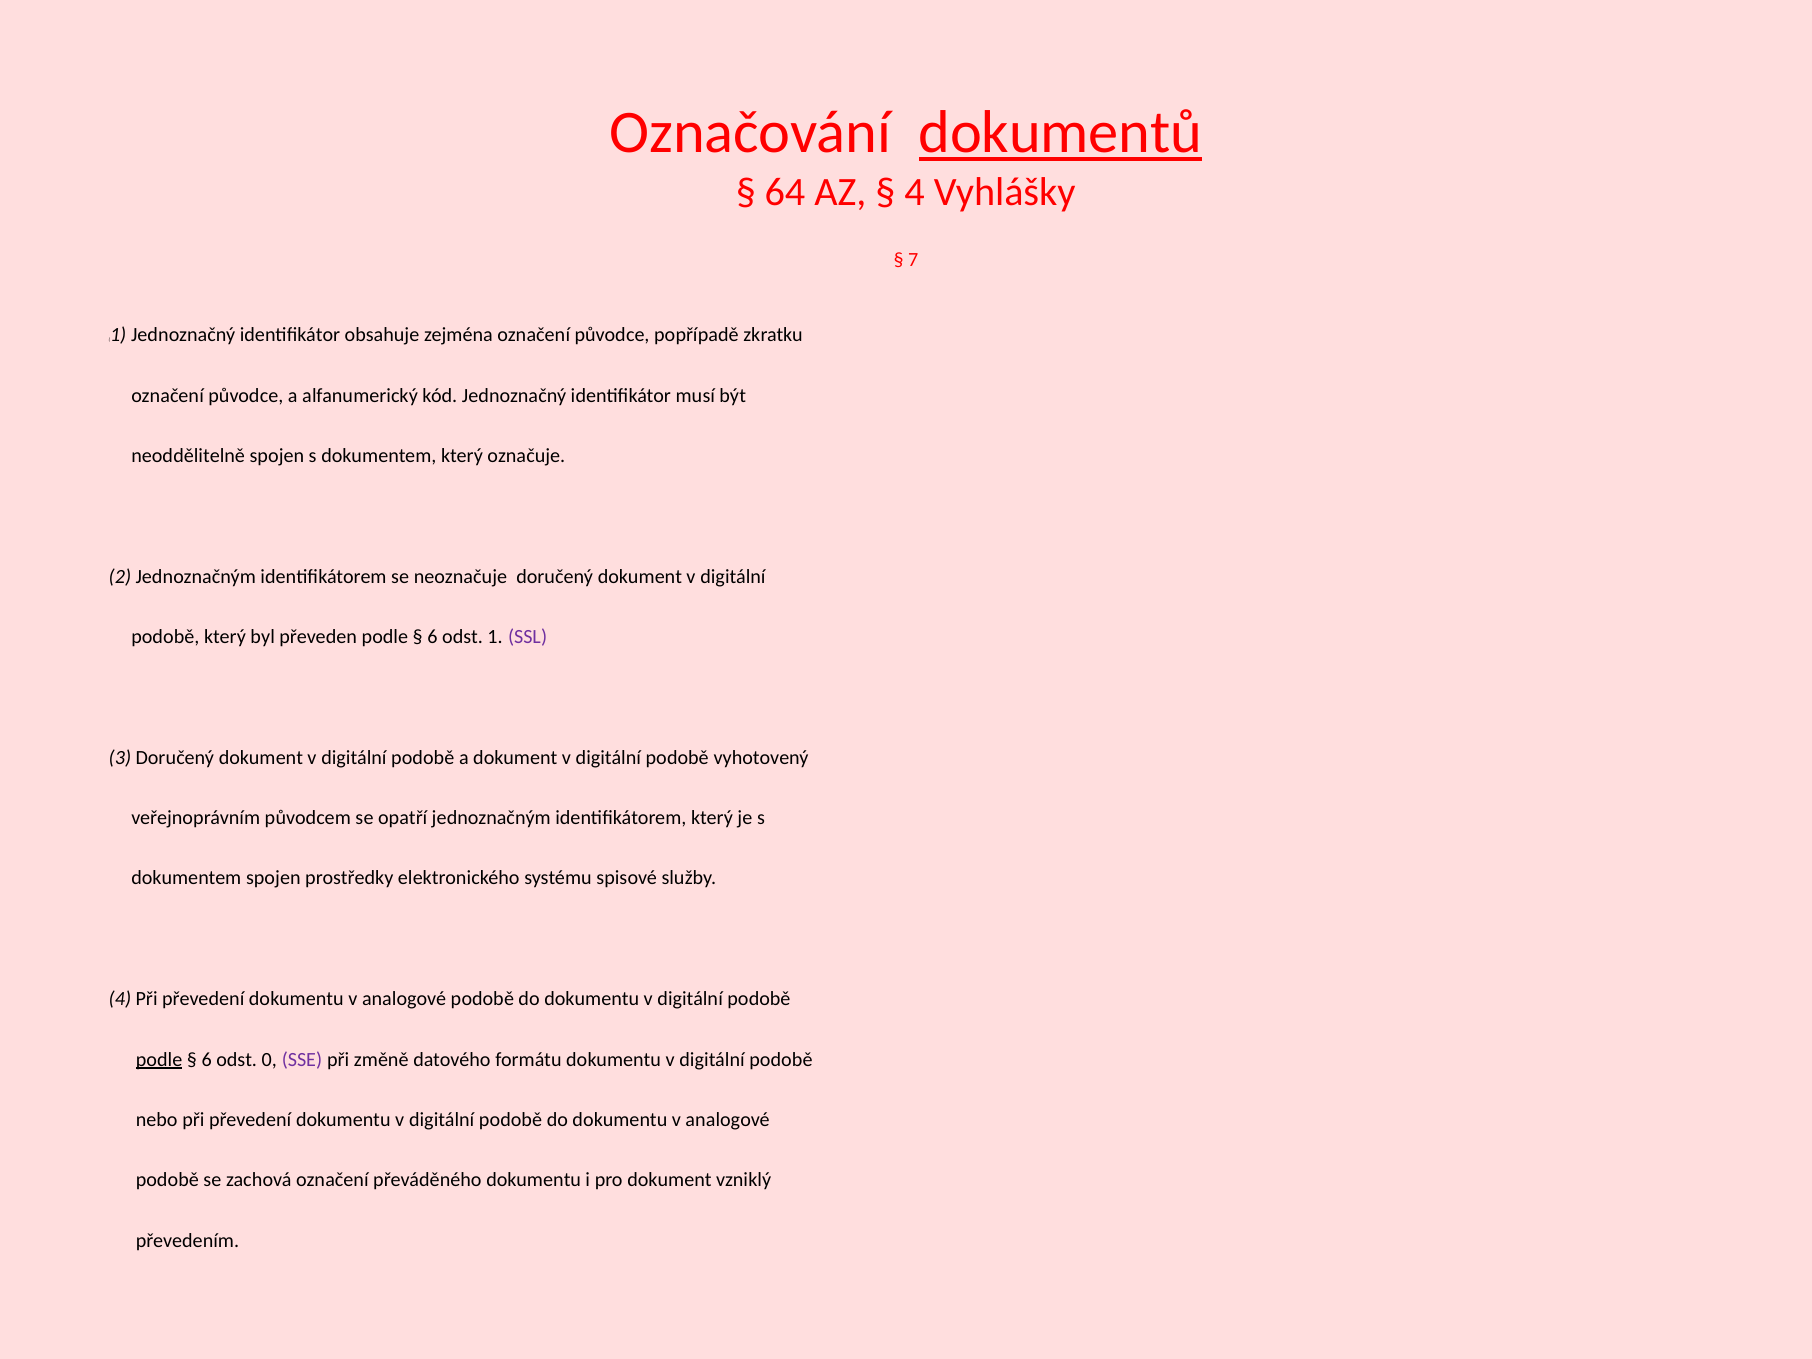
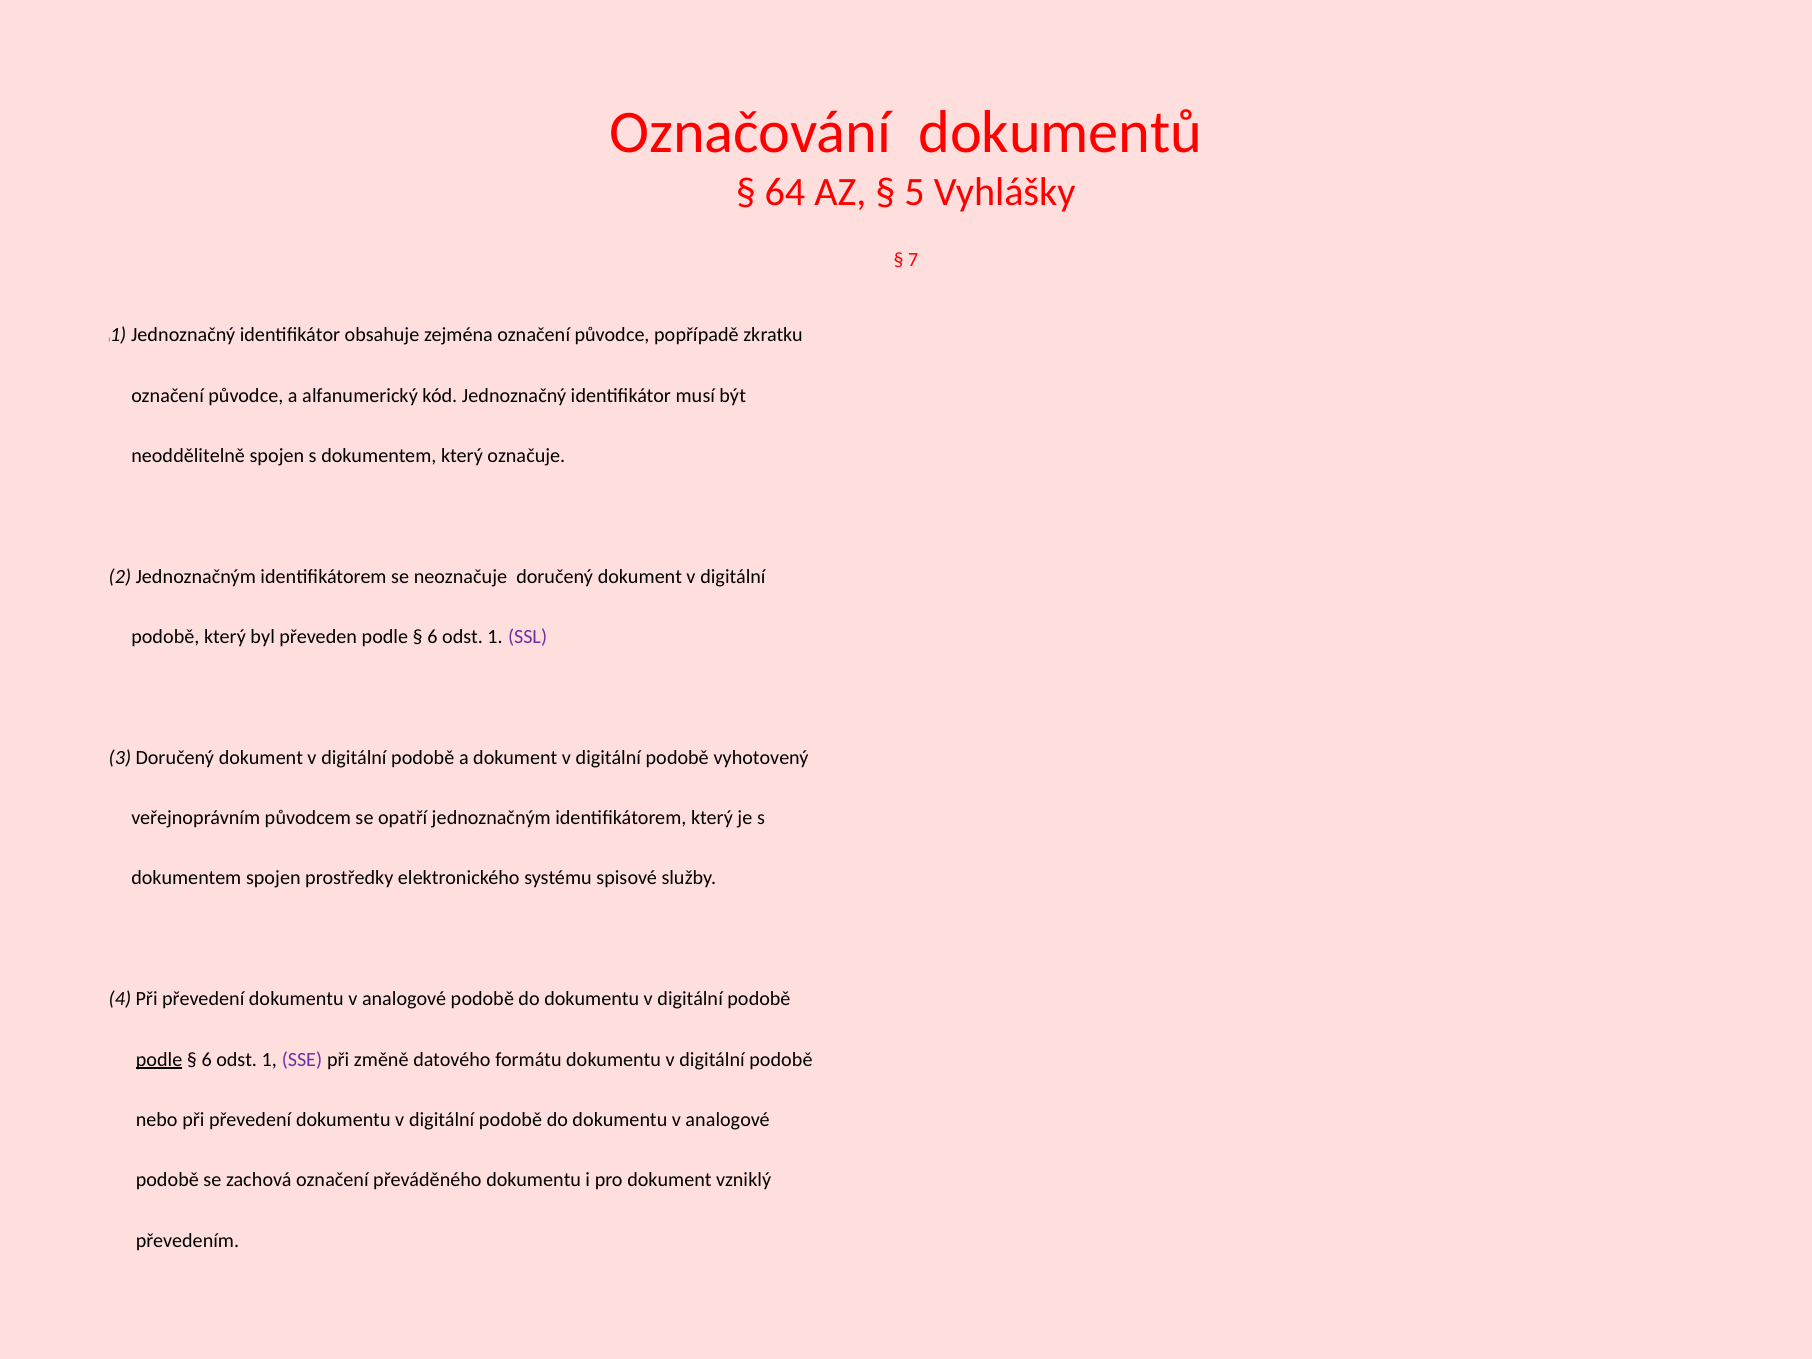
dokumentů underline: present -> none (1060, 133)
4: 4 -> 5 (915, 192)
0: 0 -> 1 (269, 1059)
